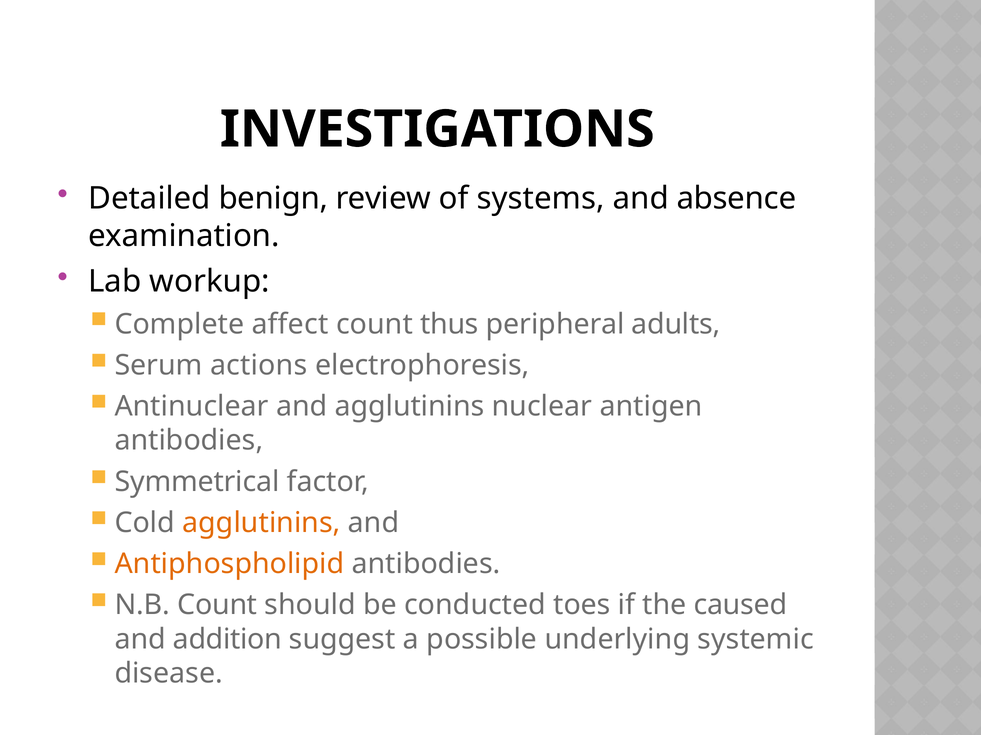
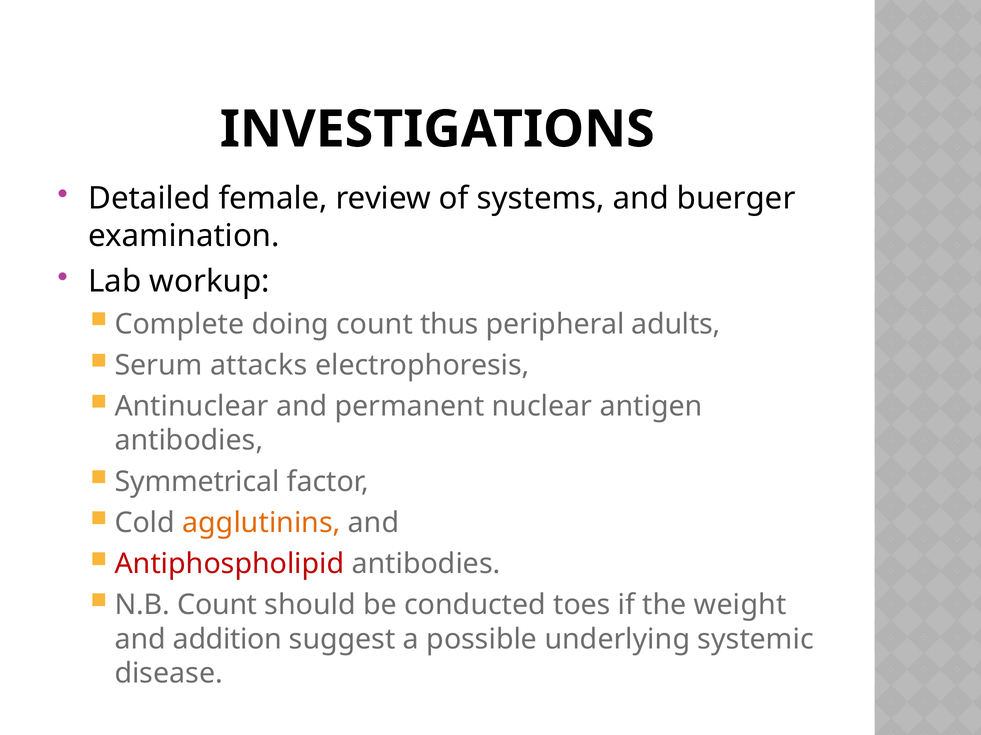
benign: benign -> female (273, 198)
absence: absence -> buerger (736, 198)
affect: affect -> doing (290, 324)
actions: actions -> attacks (259, 366)
and agglutinins: agglutinins -> permanent (410, 407)
Antiphospholipid colour: orange -> red (229, 564)
caused: caused -> weight (740, 606)
